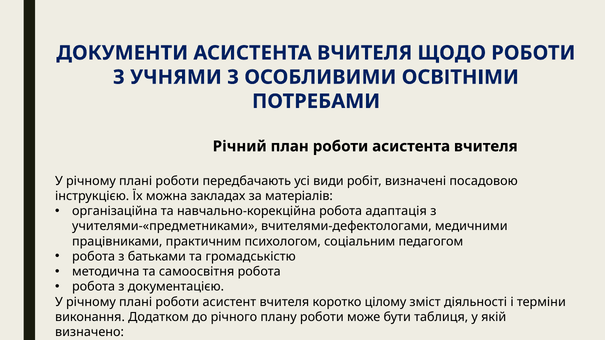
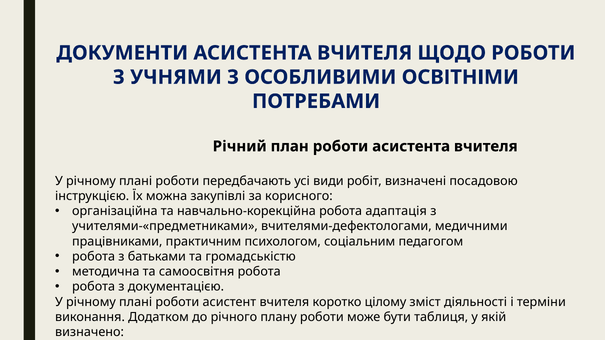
закладах: закладах -> закупівлі (218, 196)
матеріалів: матеріалів -> корисного (299, 196)
